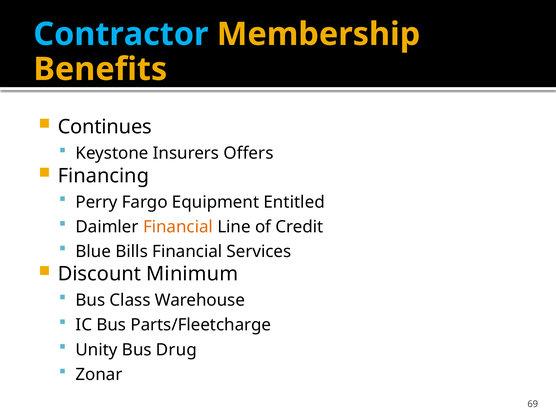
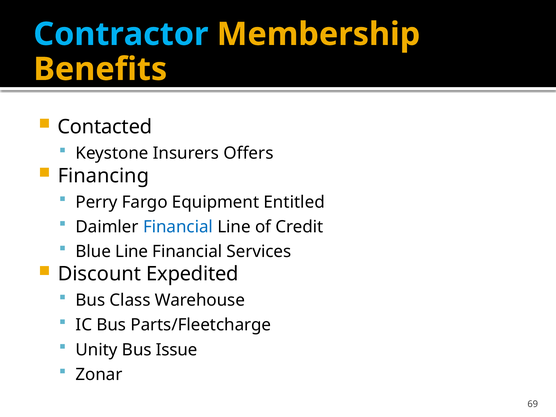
Continues: Continues -> Contacted (105, 127)
Financial colour: orange -> blue (178, 227)
Blue Bills: Bills -> Line (132, 252)
Minimum: Minimum -> Expedited (192, 274)
Drug: Drug -> Issue (177, 350)
